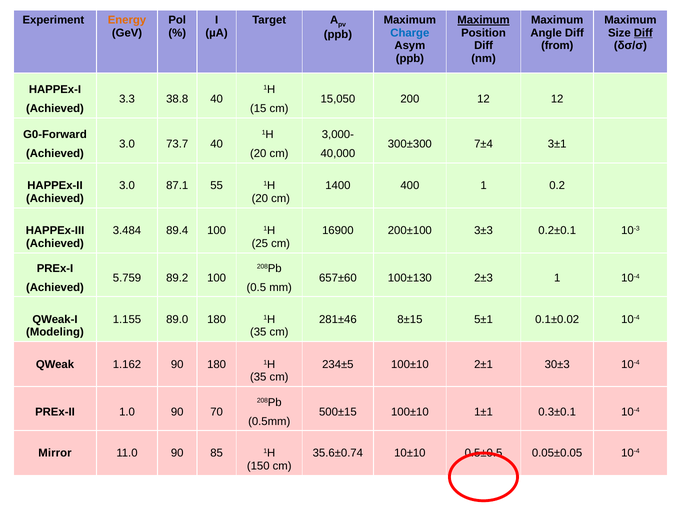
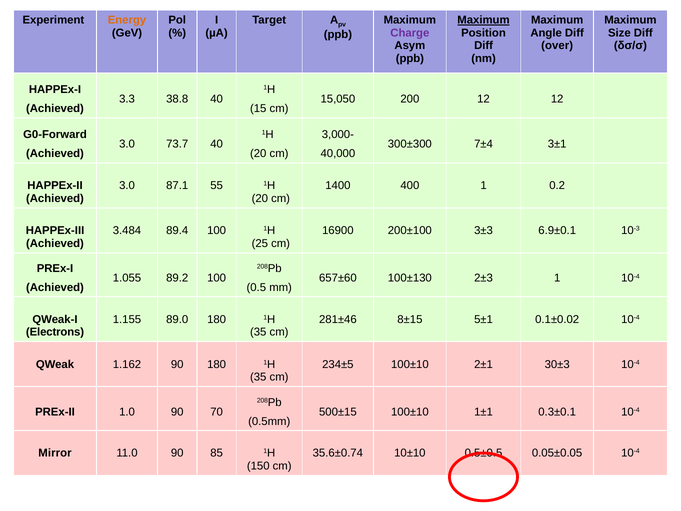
Charge colour: blue -> purple (410, 33)
Diff underline: present -> none (643, 33)
from: from -> over (557, 46)
0.2±0.1: 0.2±0.1 -> 6.9±0.1 (557, 231)
5.759: 5.759 -> 1.055 (127, 278)
Modeling: Modeling -> Electrons (55, 332)
